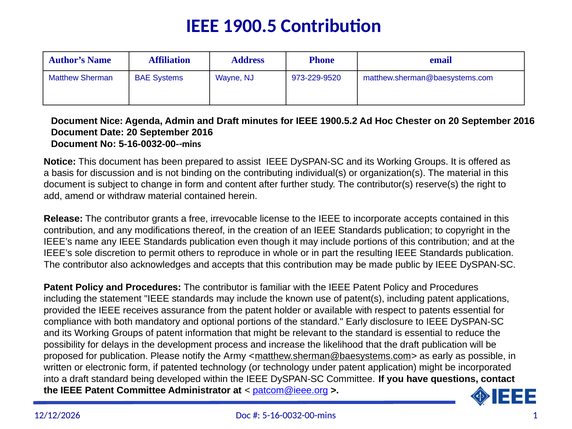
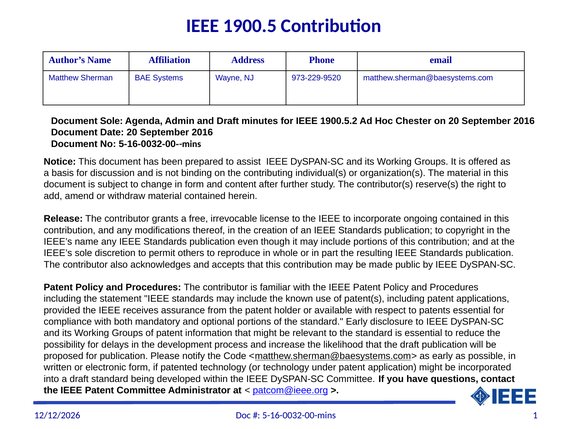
Document Nice: Nice -> Sole (112, 121)
incorporate accepts: accepts -> ongoing (421, 219)
Army: Army -> Code (235, 356)
